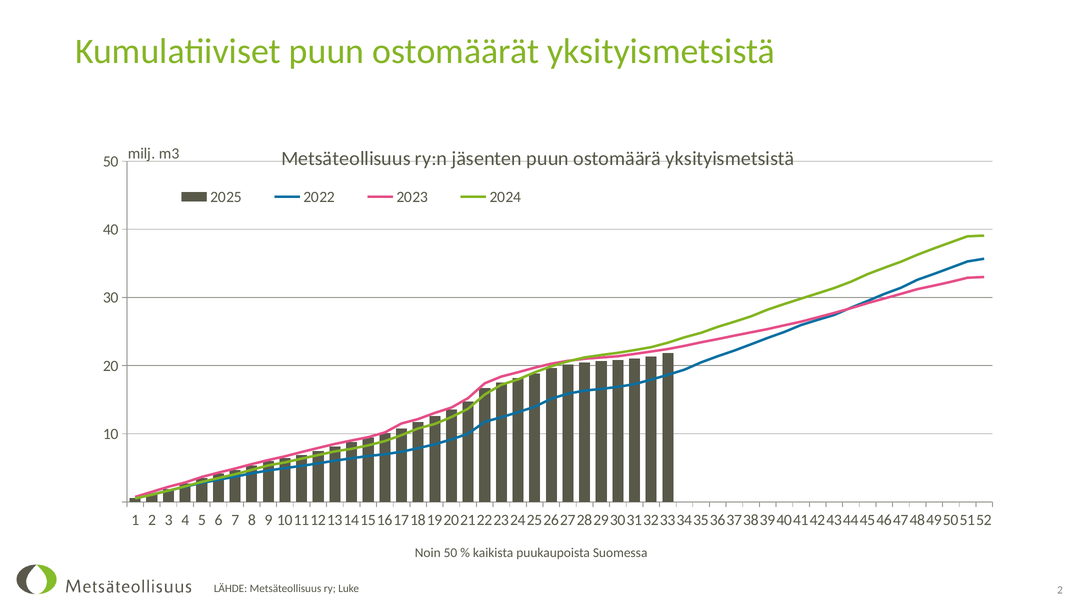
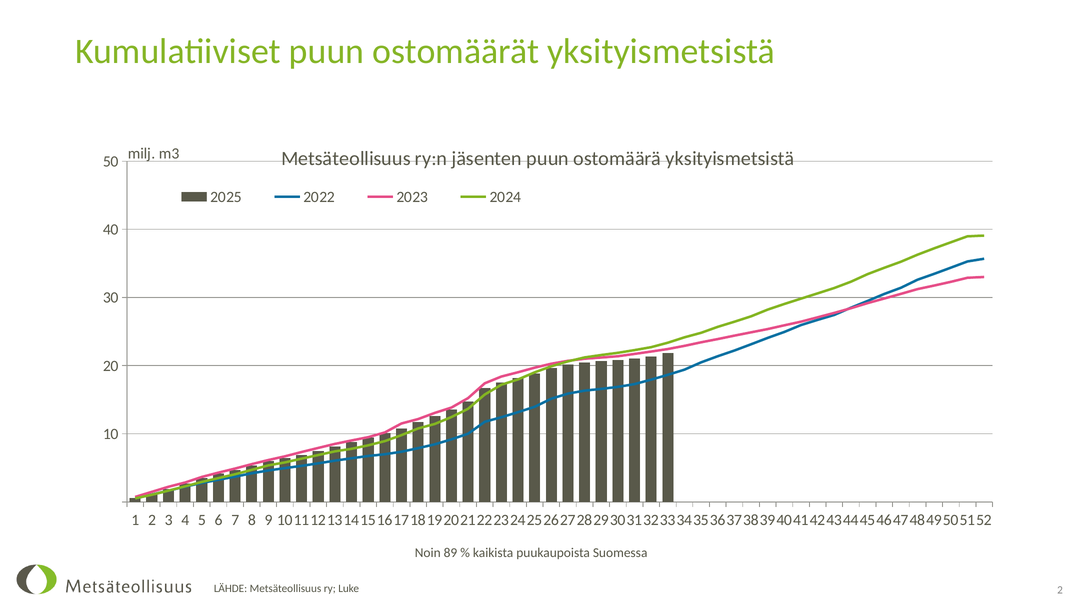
Noin 50: 50 -> 89 (450, 553)
